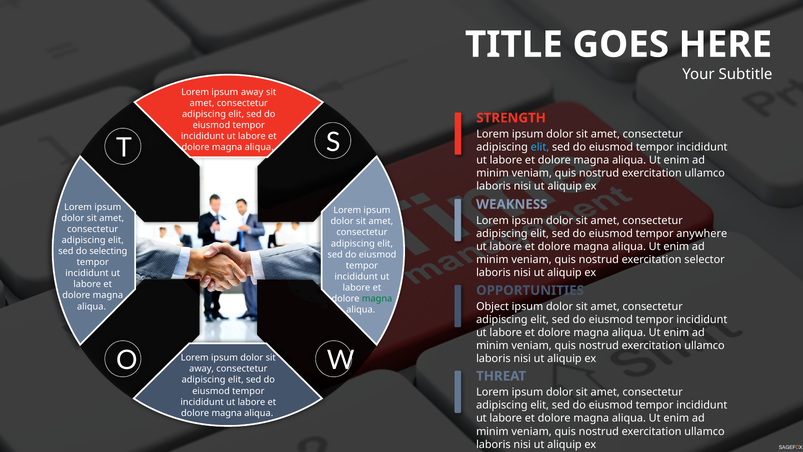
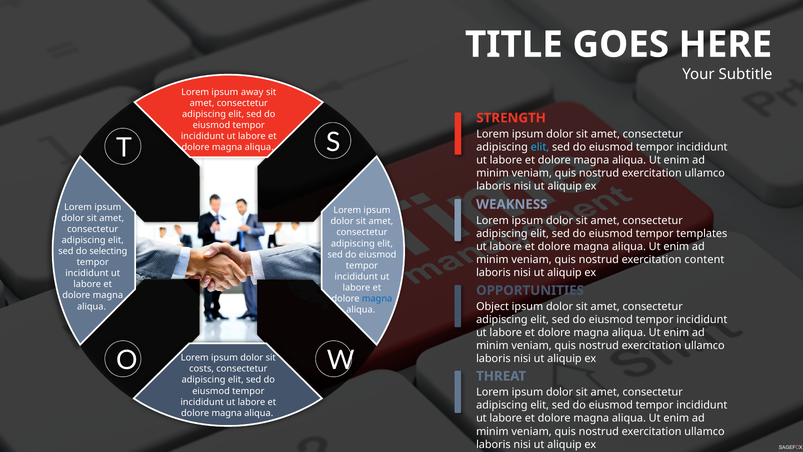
anywhere: anywhere -> templates (702, 233)
selector: selector -> content (704, 259)
magna colour: green -> blue (377, 299)
away: away -> costs (202, 369)
